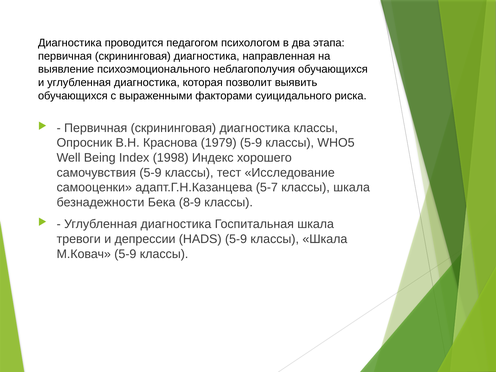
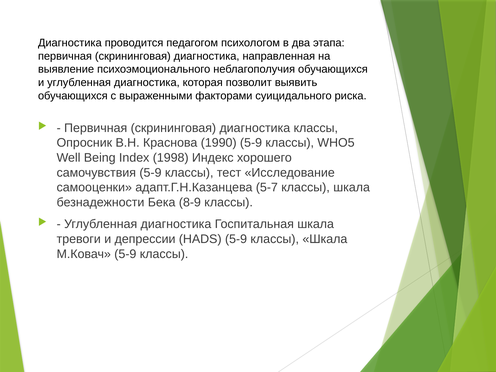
1979: 1979 -> 1990 (219, 143)
